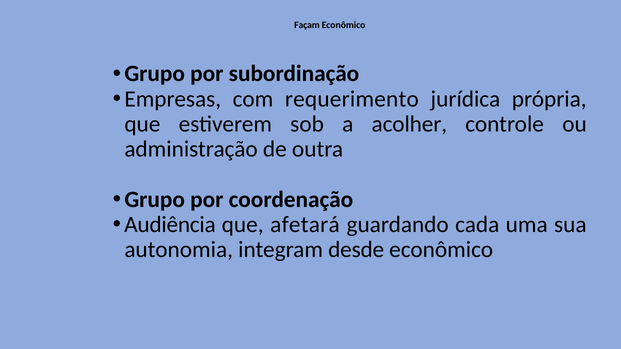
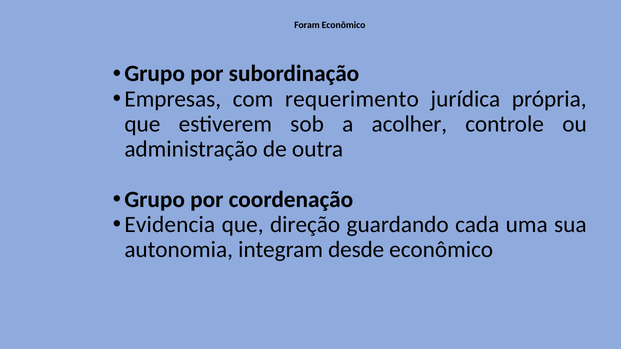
Façam: Façam -> Foram (307, 25)
Audiência: Audiência -> Evidencia (170, 225)
afetará: afetará -> direção (305, 225)
